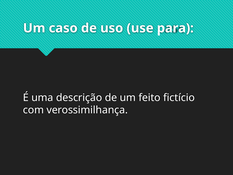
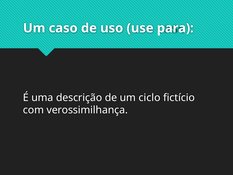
feito: feito -> ciclo (150, 97)
